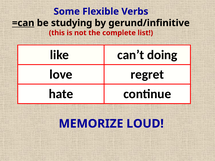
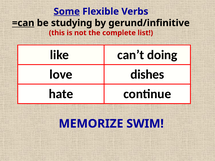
Some underline: none -> present (67, 12)
regret: regret -> dishes (147, 75)
LOUD: LOUD -> SWIM (145, 124)
